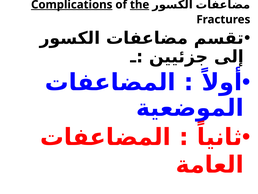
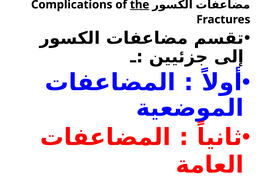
Complications underline: present -> none (72, 5)
